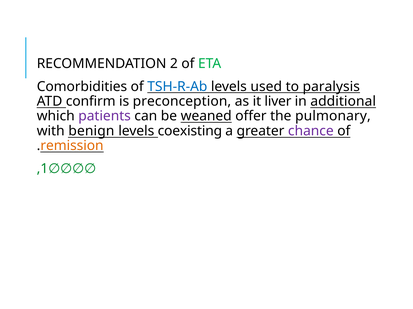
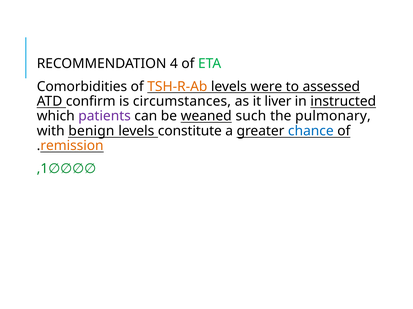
2: 2 -> 4 (174, 64)
TSH-R-Ab colour: blue -> orange (177, 87)
used: used -> were (266, 87)
paralysis: paralysis -> assessed (331, 87)
preconception: preconception -> circumstances (182, 102)
additional: additional -> instructed (343, 102)
offer: offer -> such (251, 116)
coexisting: coexisting -> constitute (190, 131)
chance colour: purple -> blue (311, 131)
